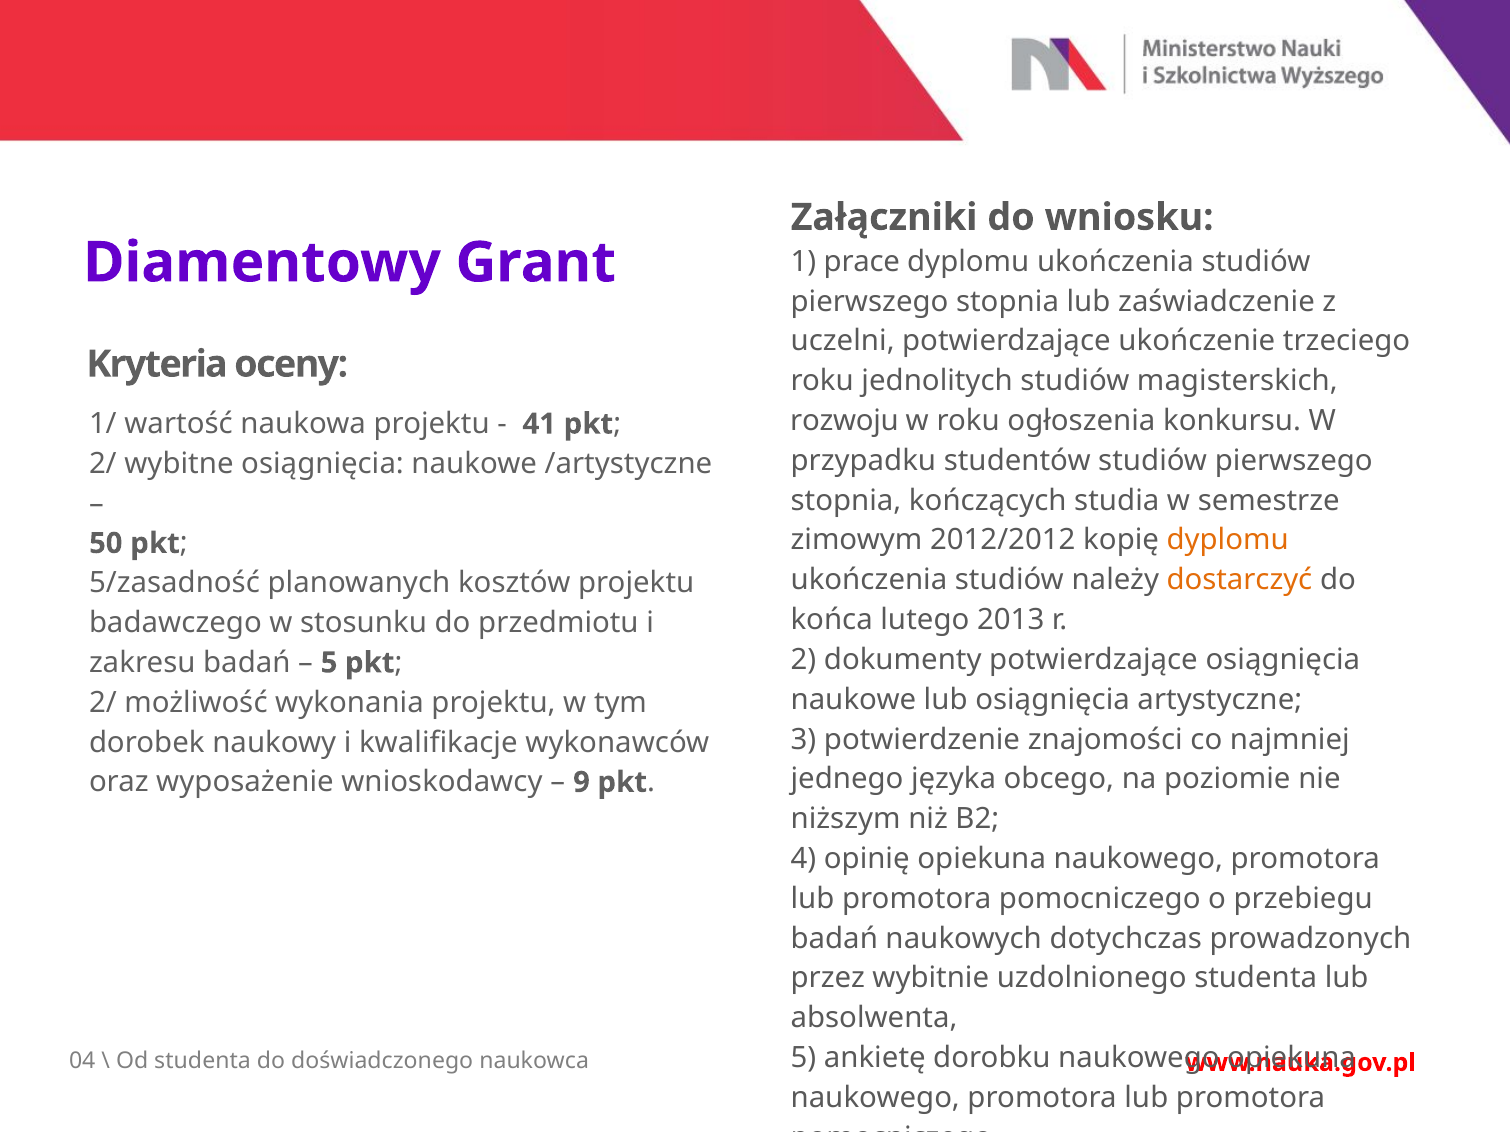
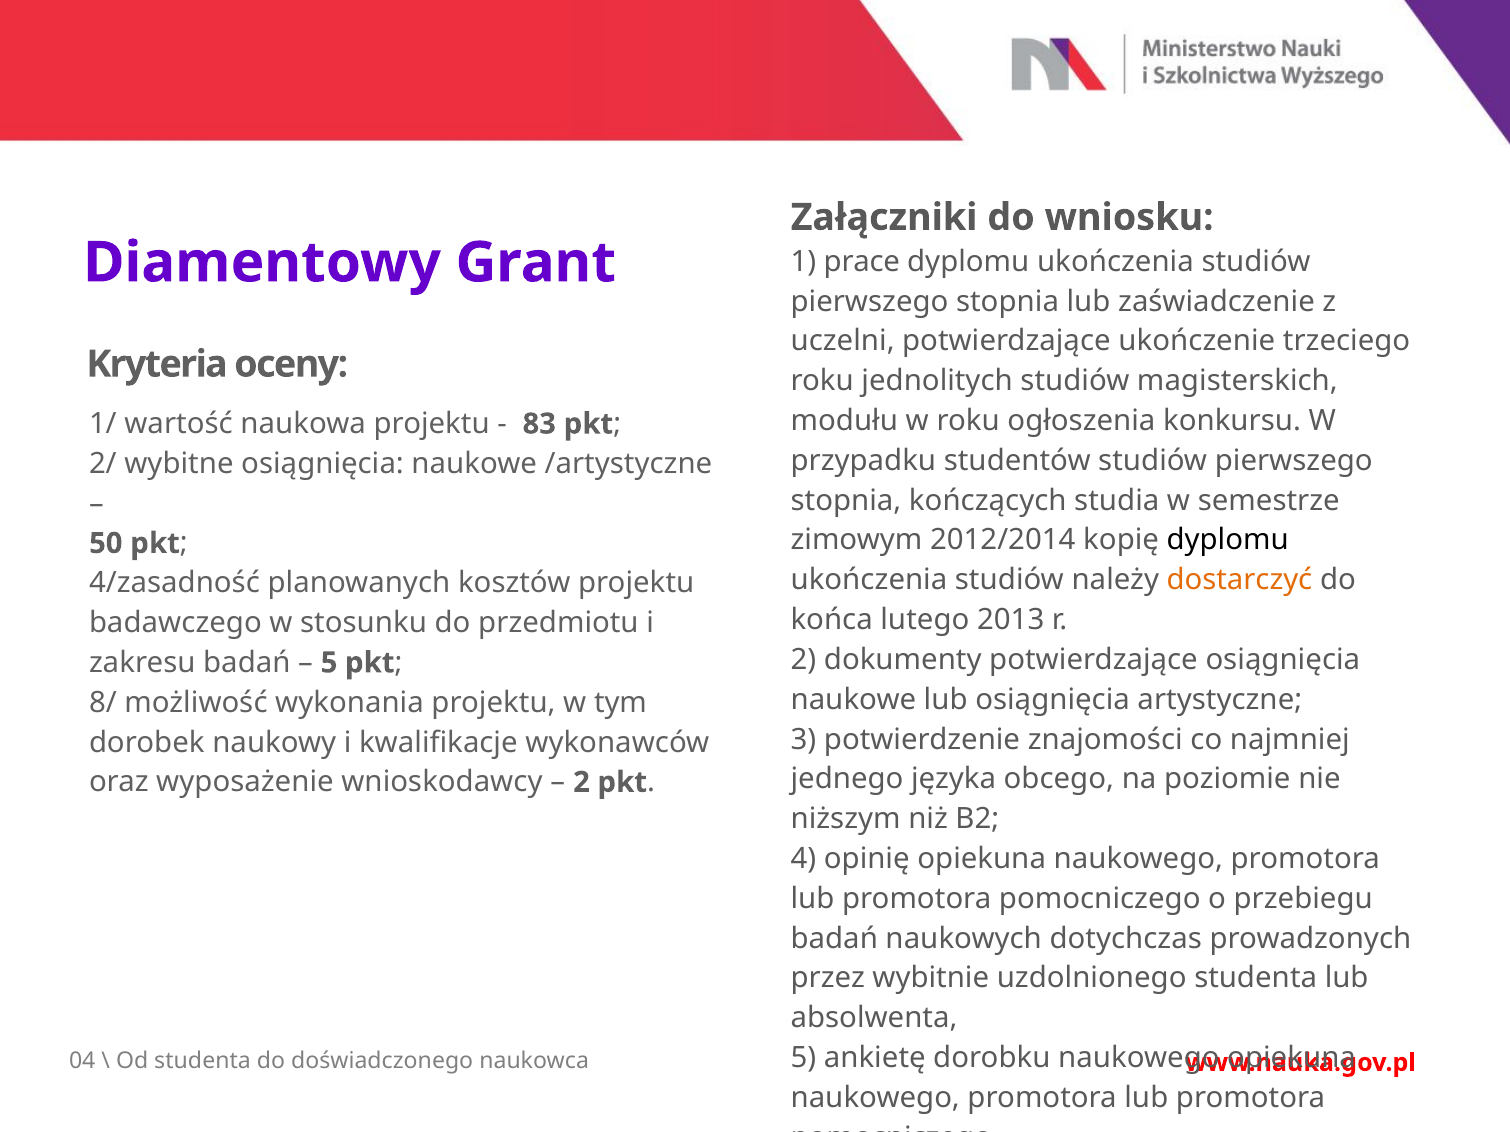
rozwoju: rozwoju -> modułu (844, 421)
41: 41 -> 83 (539, 424)
2012/2012: 2012/2012 -> 2012/2014 (1003, 541)
dyplomu colour: orange -> black (1228, 541)
5/zasadność: 5/zasadność -> 4/zasadność (174, 583)
2/: 2/ -> 8/ (103, 703)
9: 9 -> 2 (581, 783)
